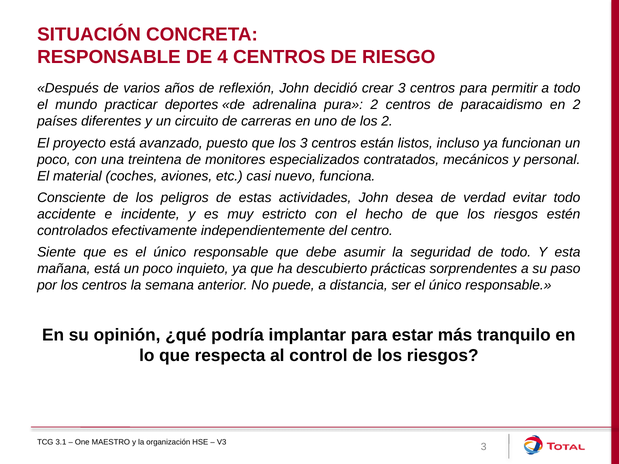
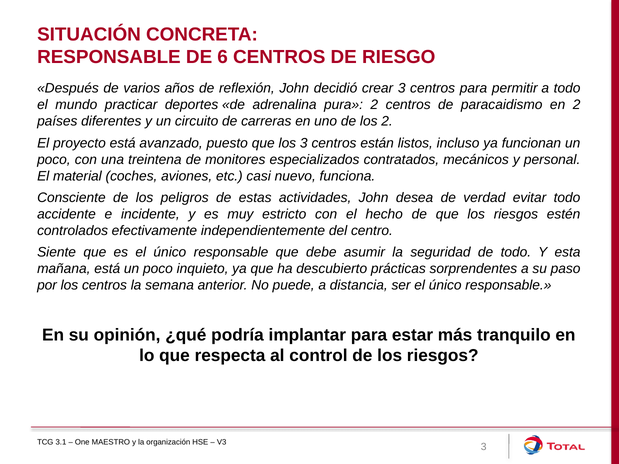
4: 4 -> 6 (223, 57)
